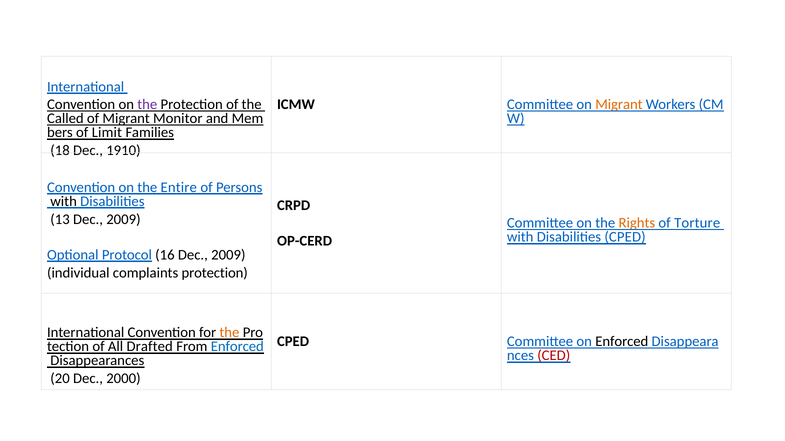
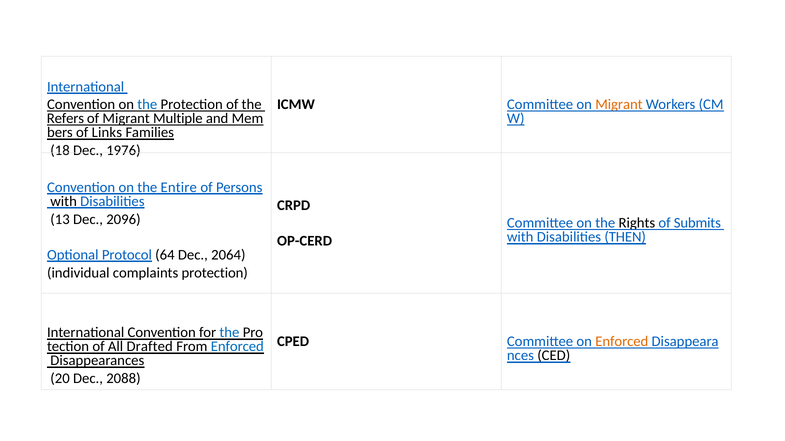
the colour: purple -> blue (147, 105)
Called: Called -> Refers (65, 119)
Monitor: Monitor -> Multiple (178, 119)
Limit: Limit -> Links (107, 133)
1910: 1910 -> 1976 (123, 151)
13 Dec 2009: 2009 -> 2096 (123, 219)
Rights colour: orange -> black (637, 223)
Torture: Torture -> Submits (697, 223)
Disabilities CPED: CPED -> THEN (625, 237)
16: 16 -> 64 (165, 255)
2009: 2009 -> 2064 (228, 255)
the colour: orange -> blue (229, 333)
Enforced colour: black -> orange (622, 342)
CED colour: red -> black (554, 356)
2000: 2000 -> 2088 (123, 379)
